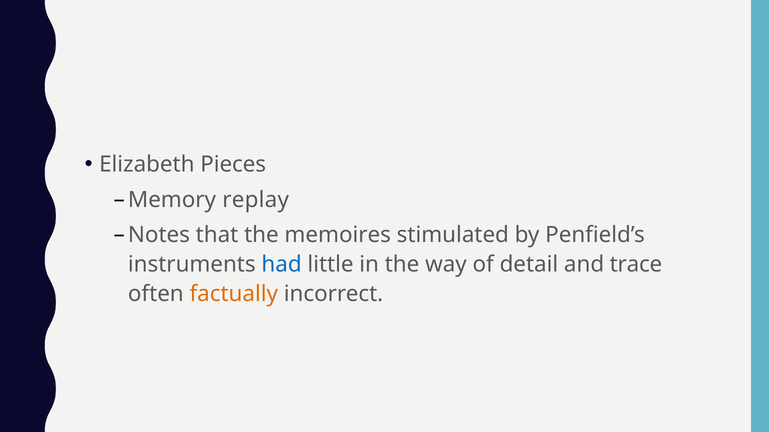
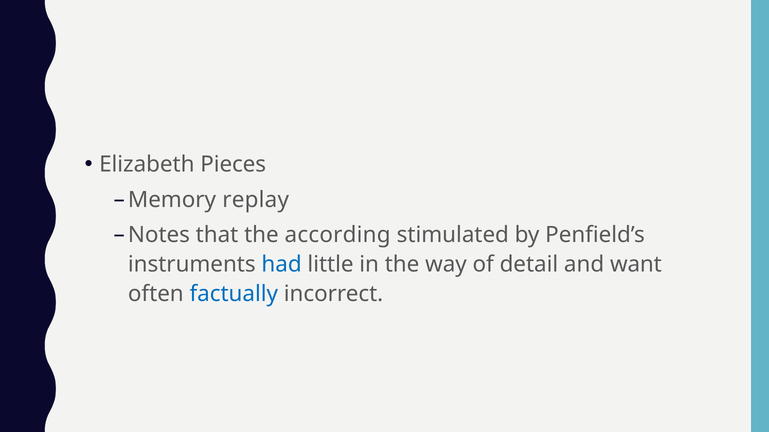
memoires: memoires -> according (338, 235)
trace: trace -> want (636, 265)
factually colour: orange -> blue (234, 294)
